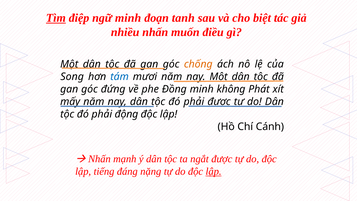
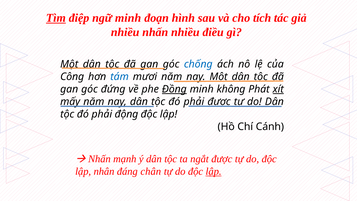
tanh: tanh -> hình (183, 18)
biệt: biệt -> tích (262, 18)
nhấn muốn: muốn -> nhiều (185, 32)
chống colour: orange -> blue (198, 64)
Song: Song -> Công (72, 77)
Đồng underline: none -> present (174, 89)
xít underline: none -> present (278, 89)
tiếng: tiếng -> nhân (104, 171)
nặng: nặng -> chân (151, 171)
